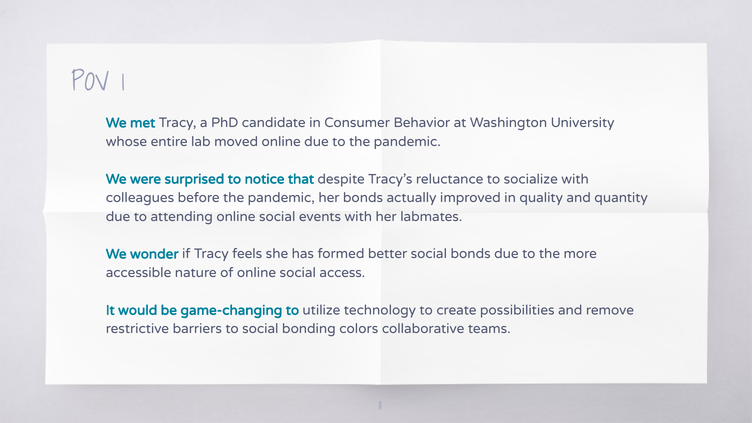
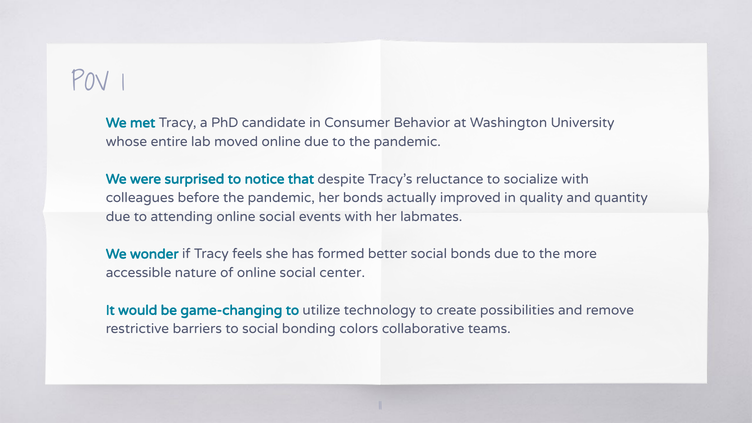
access: access -> center (342, 273)
